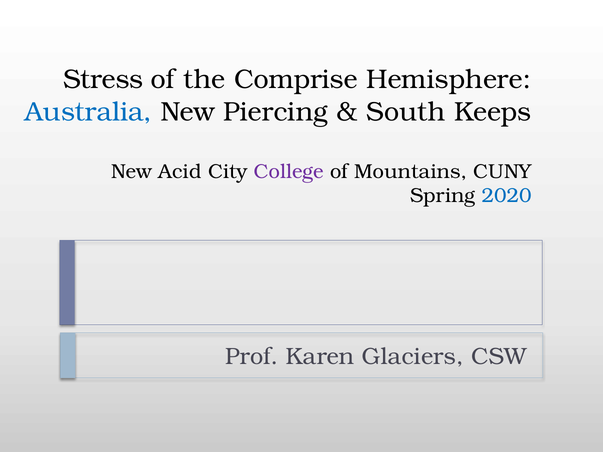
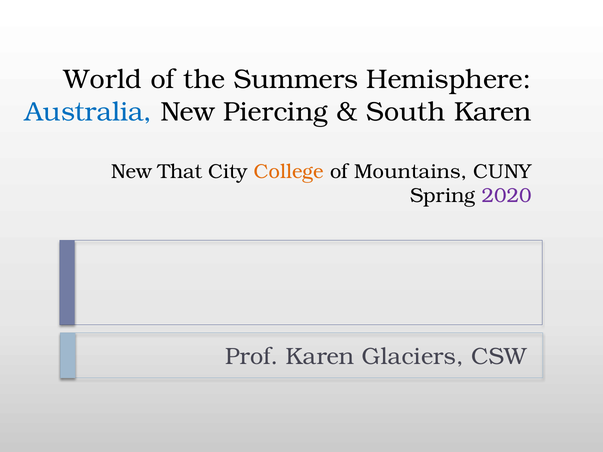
Stress: Stress -> World (103, 80)
Comprise: Comprise -> Summers (296, 80)
South Keeps: Keeps -> Karen (493, 112)
Acid: Acid -> That (180, 172)
College colour: purple -> orange (289, 172)
2020 colour: blue -> purple (507, 196)
